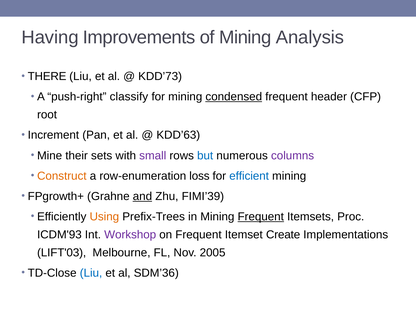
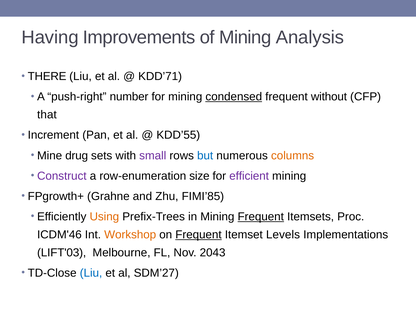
KDD’73: KDD’73 -> KDD’71 (160, 76)
classify: classify -> number (129, 97)
header: header -> without (329, 97)
root: root -> that (47, 115)
KDD’63: KDD’63 -> KDD’55 (178, 135)
their: their -> drug (77, 156)
columns colour: purple -> orange (293, 156)
Construct colour: orange -> purple (62, 176)
loss: loss -> size (199, 176)
efficient colour: blue -> purple (249, 176)
and underline: present -> none (142, 196)
FIMI’39: FIMI’39 -> FIMI’85 (203, 196)
ICDM'93: ICDM'93 -> ICDM'46 (59, 235)
Workshop colour: purple -> orange (130, 235)
Frequent underline: none -> present (198, 235)
Create: Create -> Levels (283, 235)
2005: 2005 -> 2043 (213, 253)
SDM’36: SDM’36 -> SDM’27 (156, 273)
